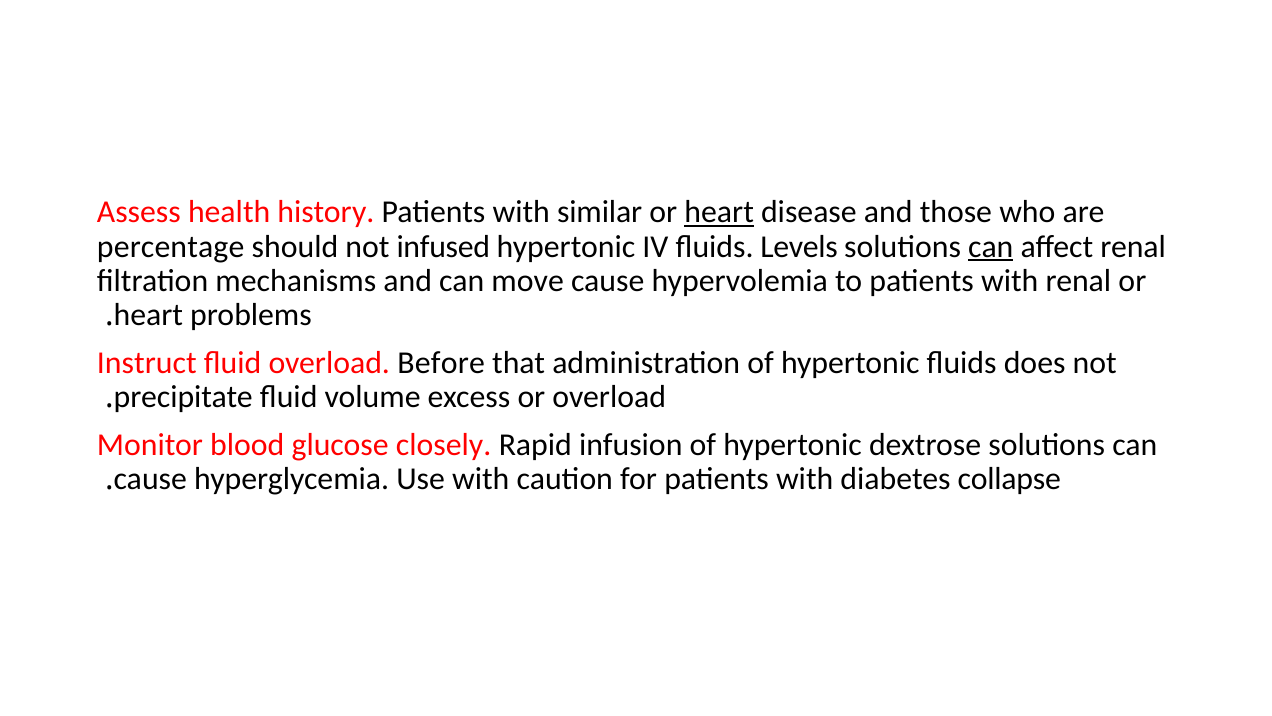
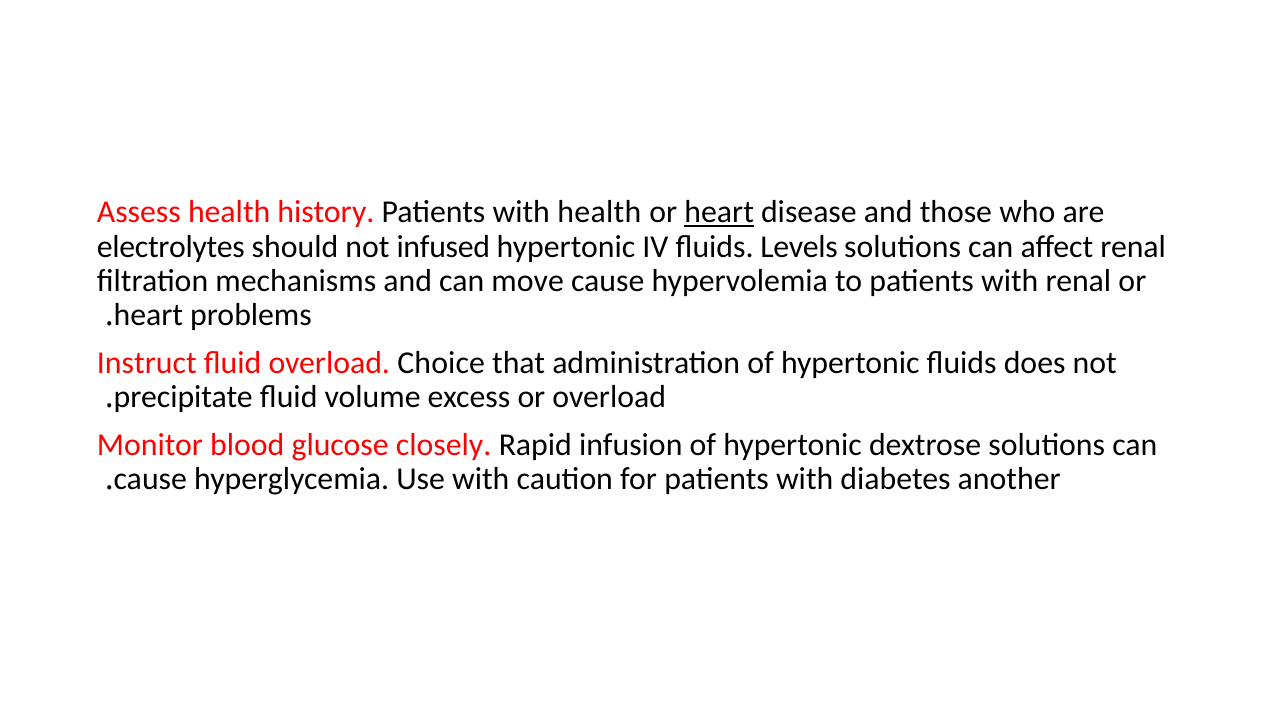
with similar: similar -> health (599, 212)
percentage: percentage -> electrolytes (171, 247)
can underline: present -> none (991, 247)
Before: Before -> Choice (441, 363)
collapse: collapse -> another (1009, 479)
